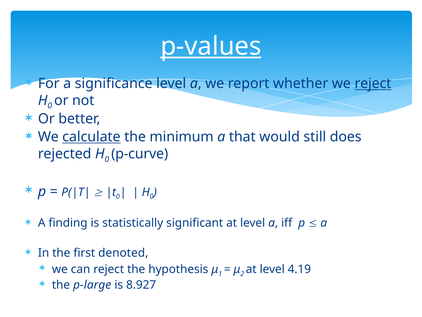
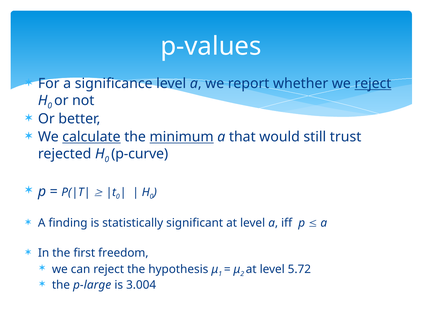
p-values underline: present -> none (211, 46)
minimum underline: none -> present (182, 137)
does: does -> trust (346, 137)
denoted: denoted -> freedom (123, 253)
4.19: 4.19 -> 5.72 (299, 269)
8.927: 8.927 -> 3.004 (141, 284)
